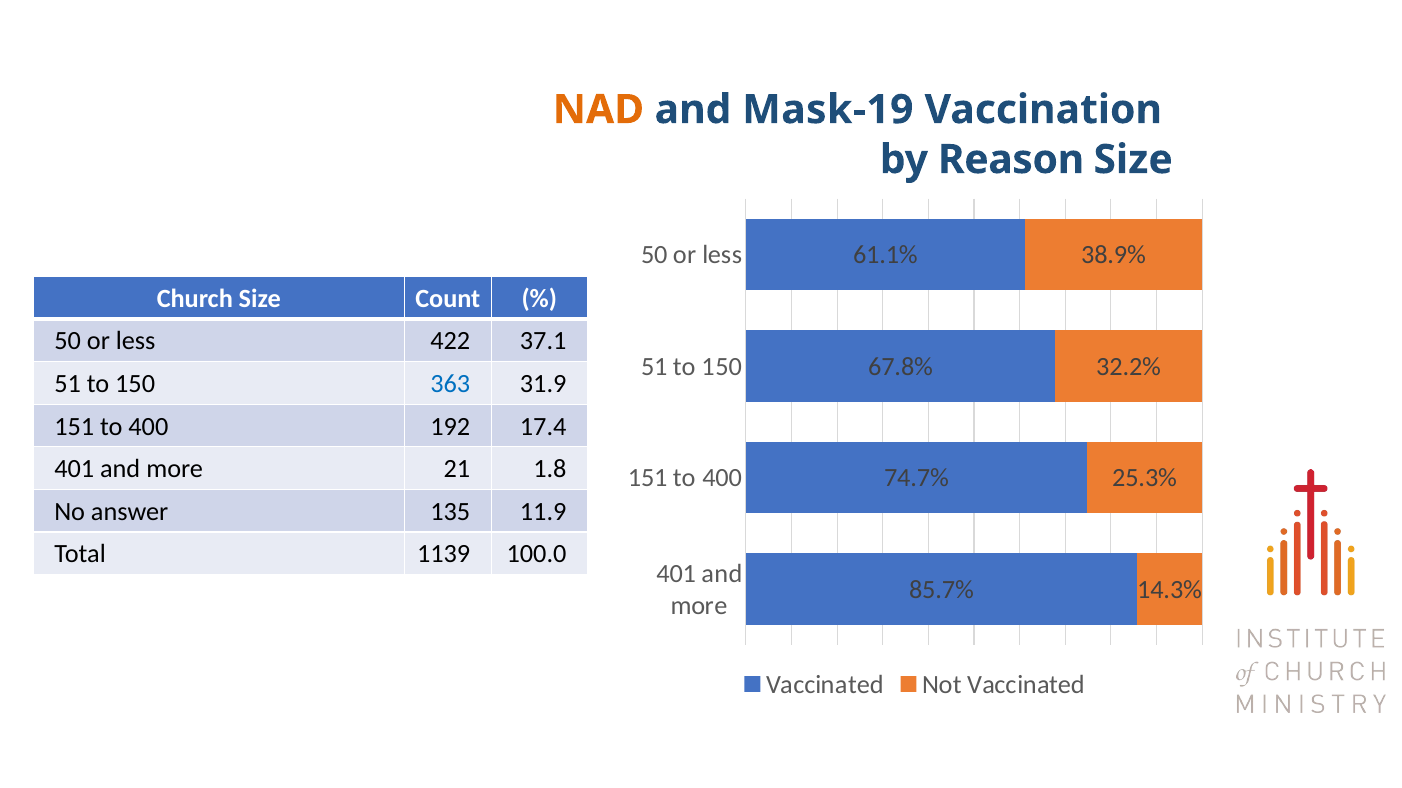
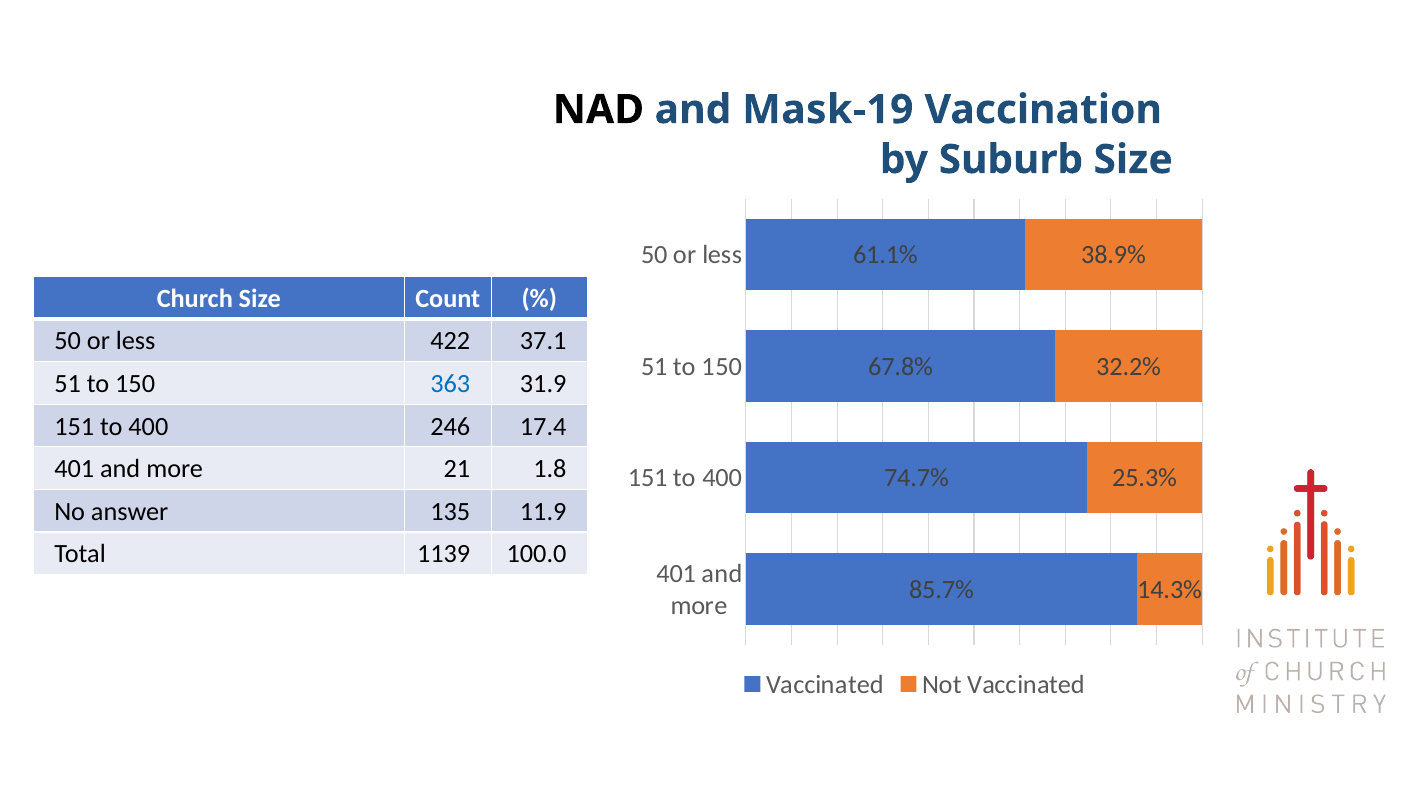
NAD colour: orange -> black (598, 110)
Reason: Reason -> Suburb (1011, 160)
192: 192 -> 246 (450, 427)
